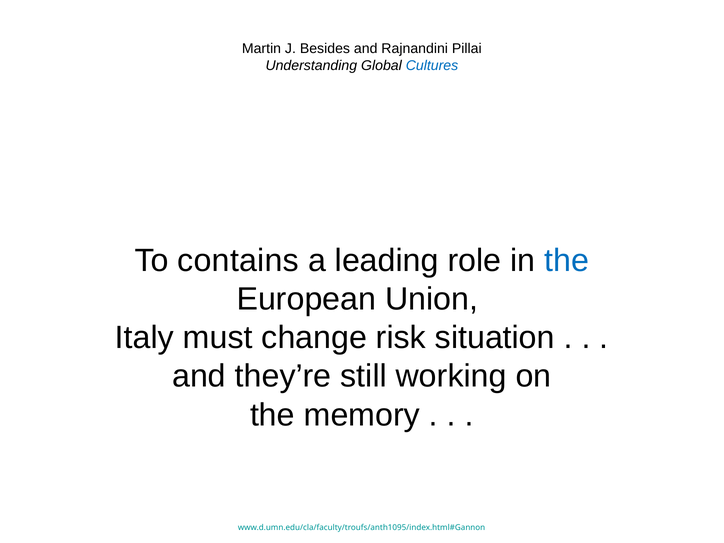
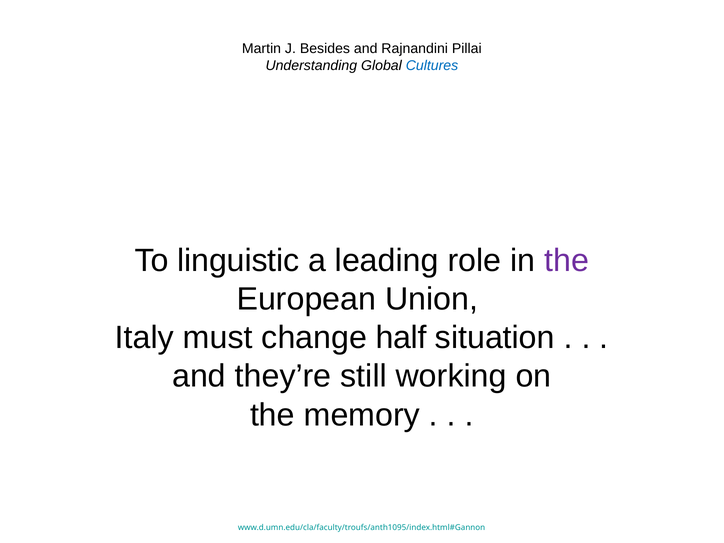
contains: contains -> linguistic (238, 260)
the colour: blue -> purple (567, 260)
risk: risk -> half (401, 338)
